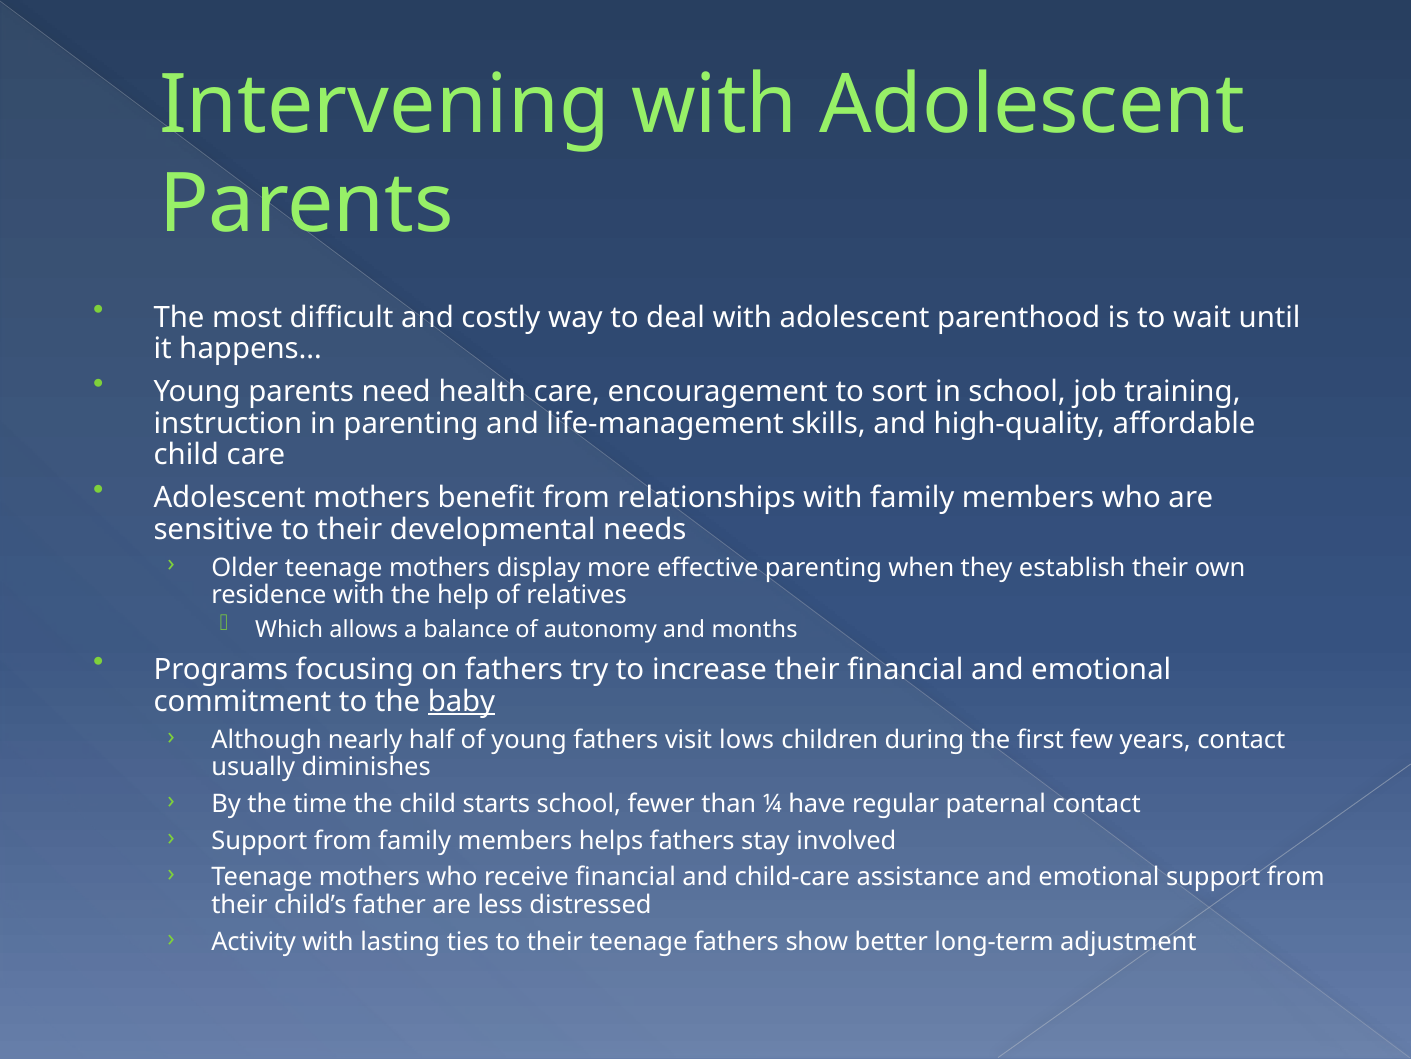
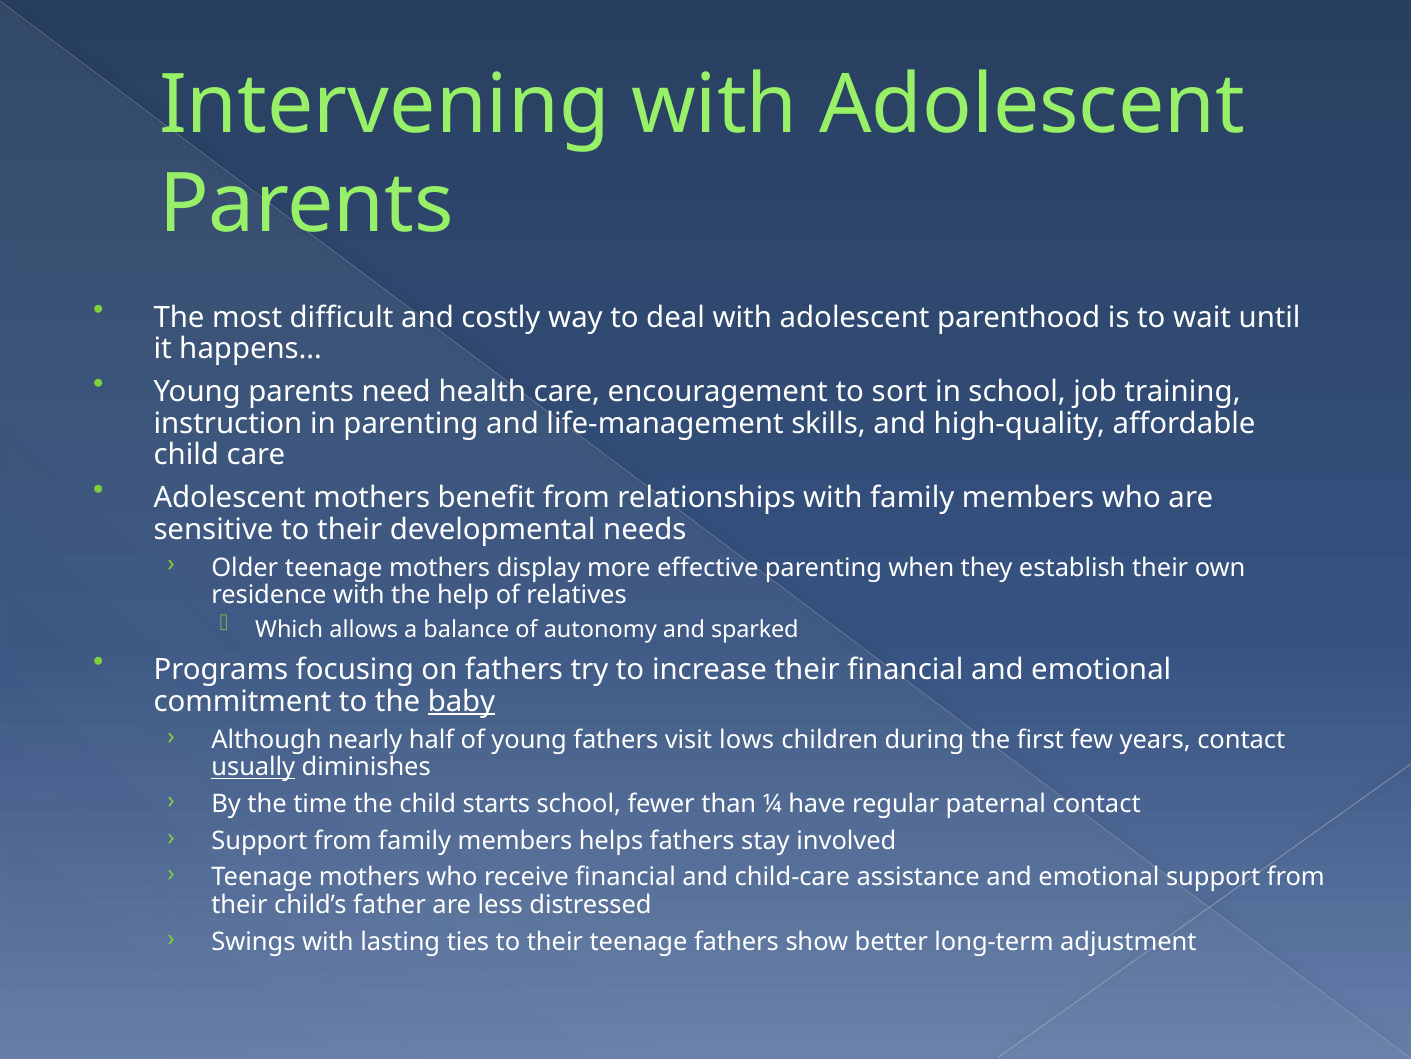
months: months -> sparked (755, 629)
usually underline: none -> present (253, 767)
Activity: Activity -> Swings (254, 941)
